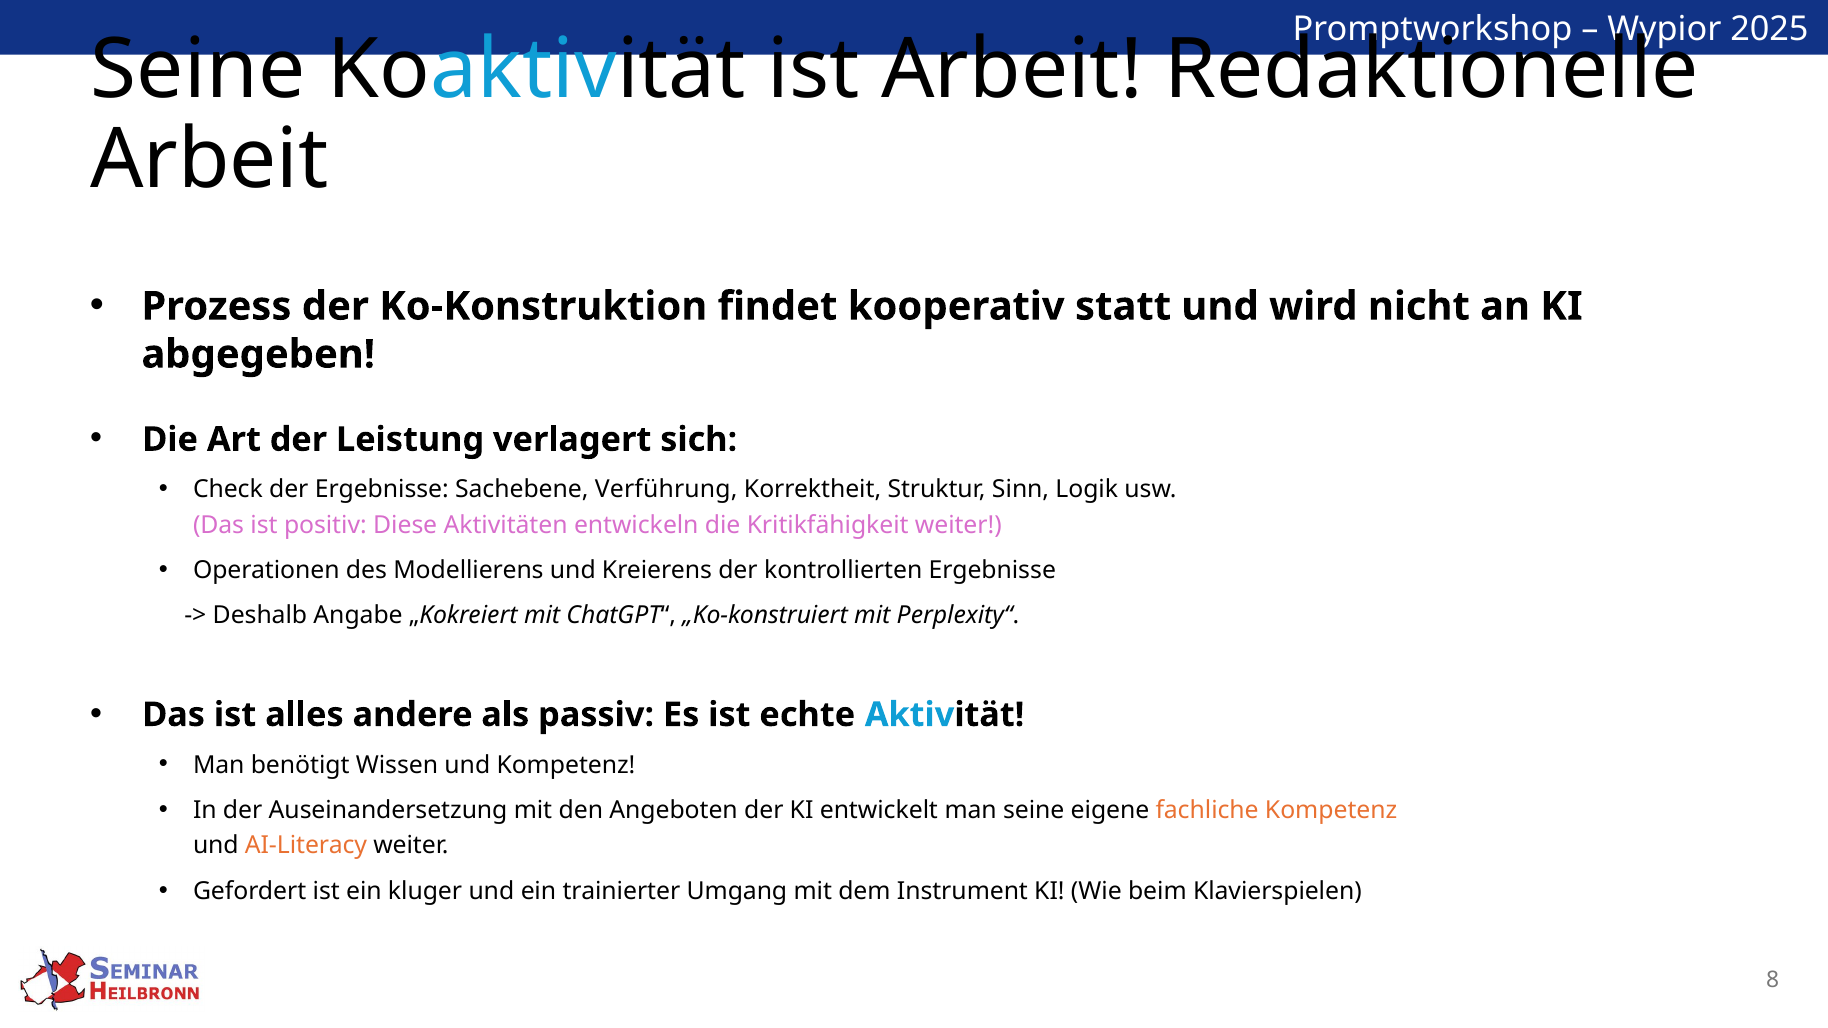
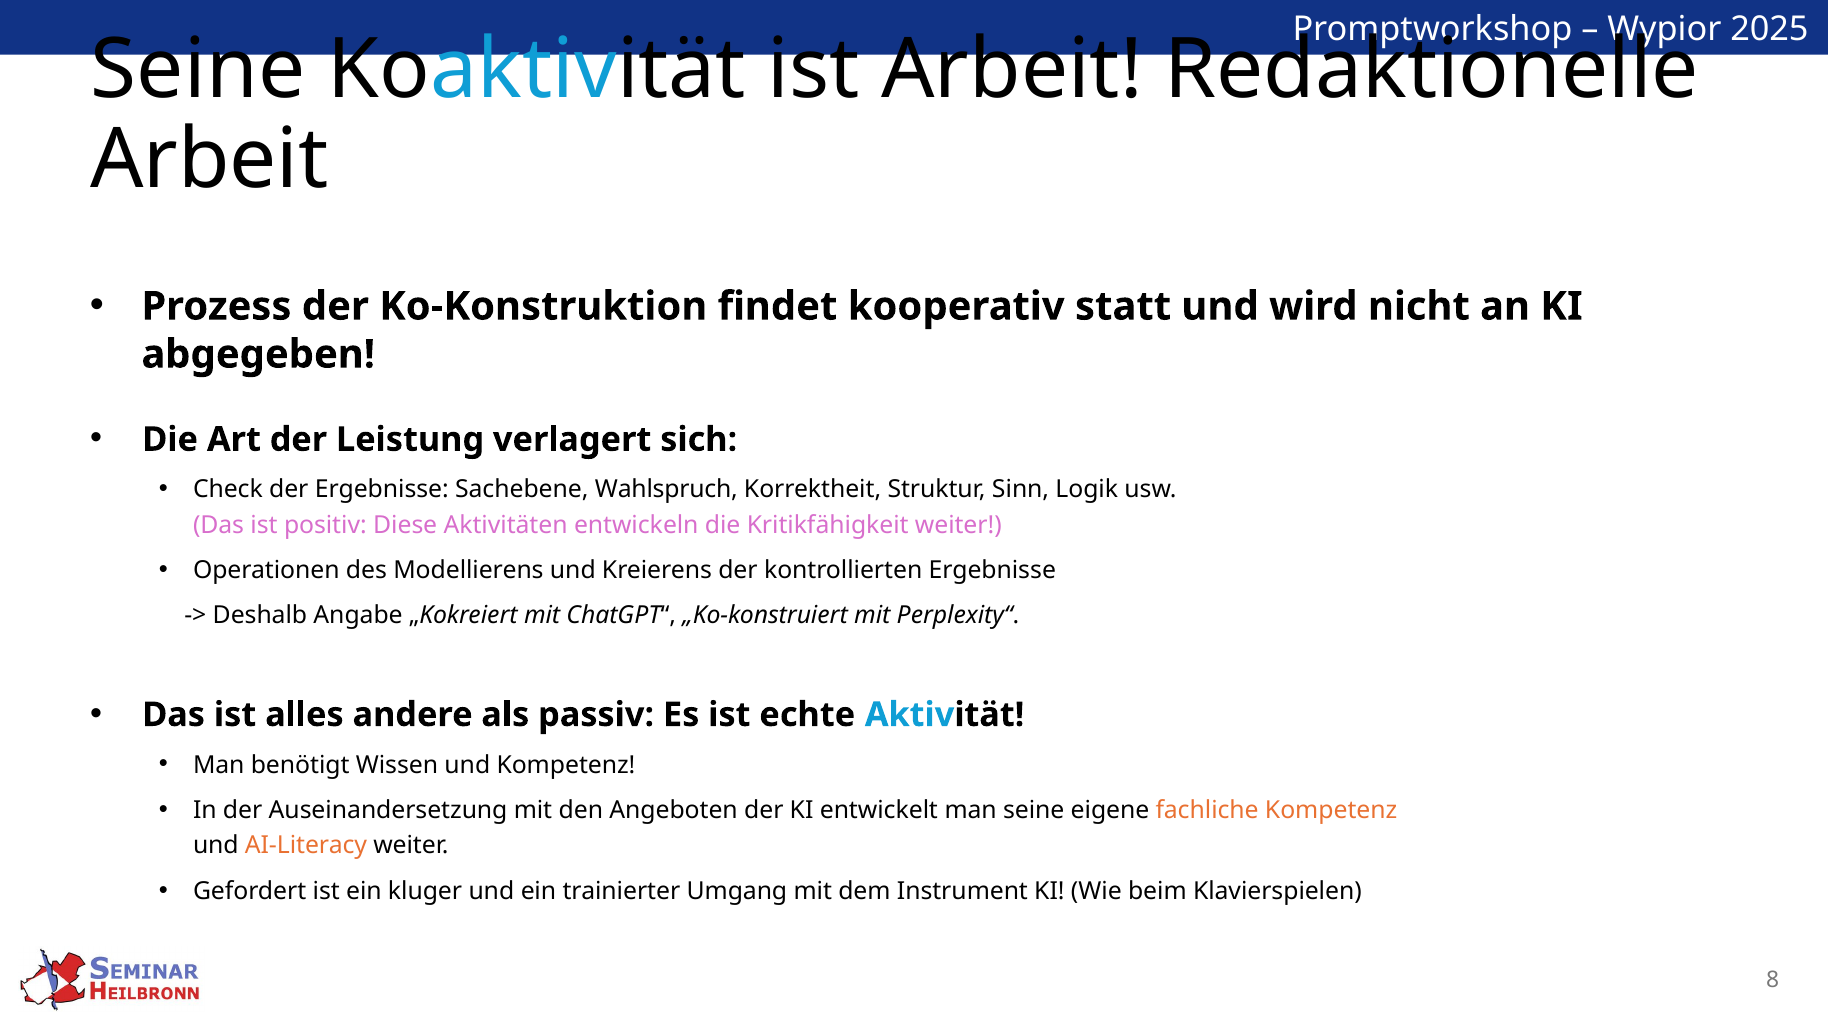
Verführung: Verführung -> Wahlspruch (666, 490)
